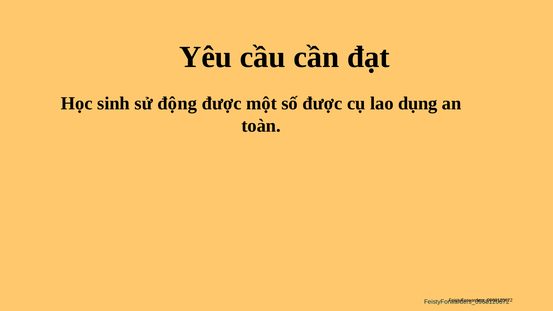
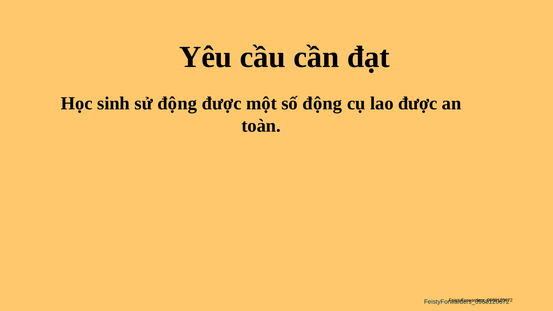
số được: được -> động (322, 104)
lao dụng: dụng -> được (418, 104)
